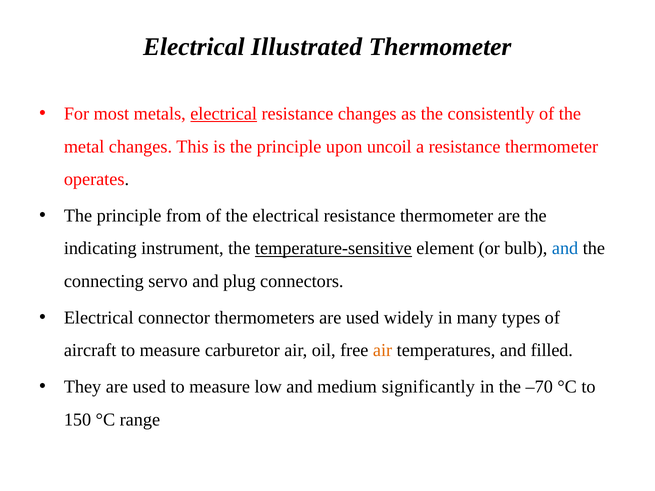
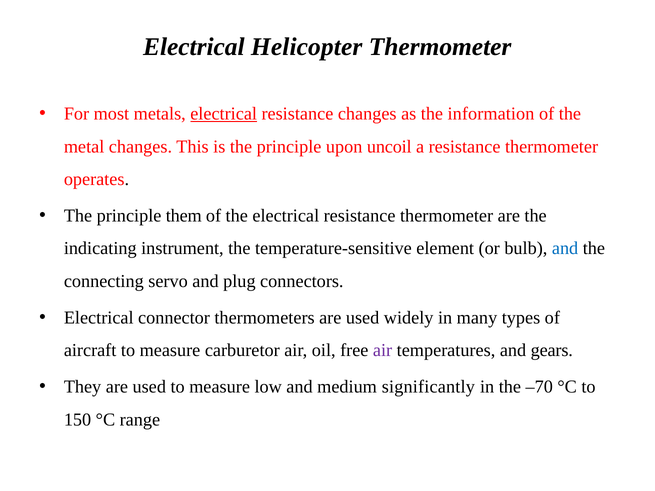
Illustrated: Illustrated -> Helicopter (307, 47)
consistently: consistently -> information (491, 114)
from: from -> them (184, 216)
temperature-sensitive underline: present -> none (333, 249)
air colour: orange -> purple (383, 351)
filled: filled -> gears (552, 351)
